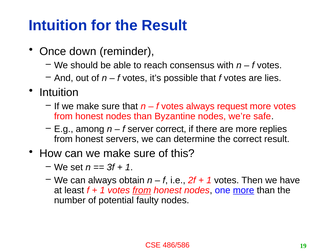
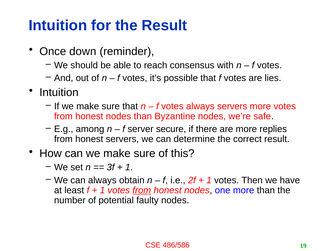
always request: request -> servers (232, 106)
server correct: correct -> secure (171, 129)
more underline: present -> none (244, 190)
